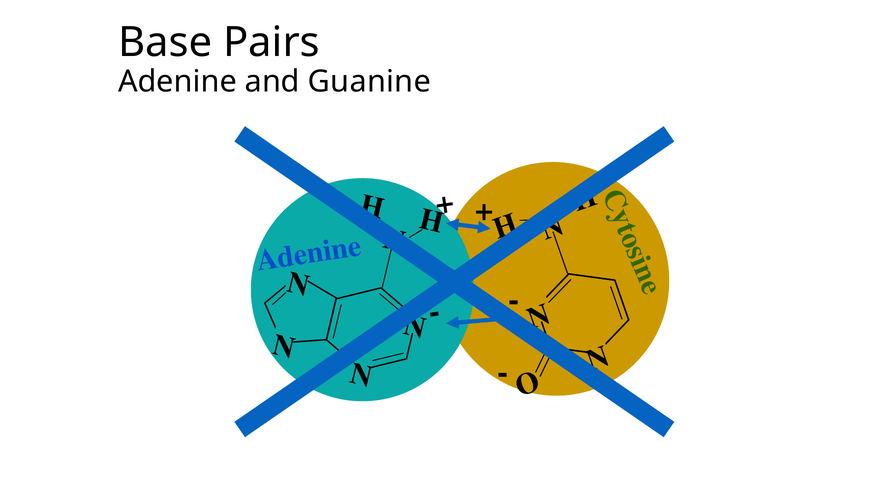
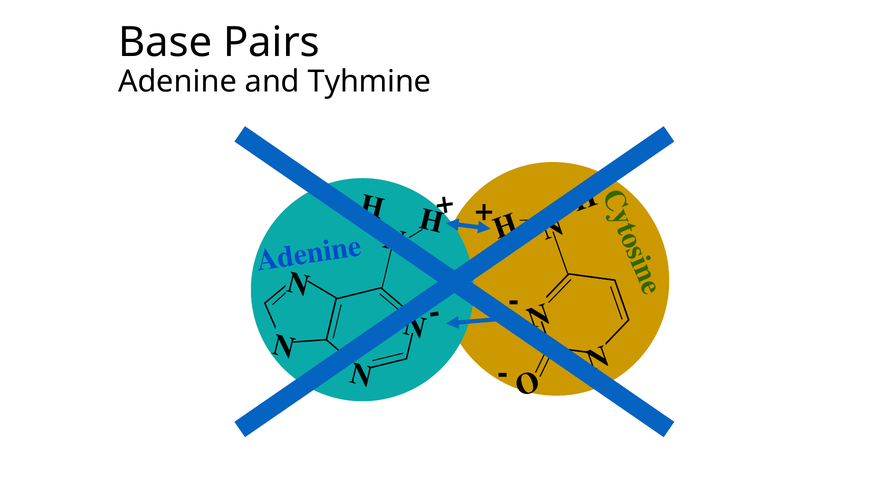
Guanine: Guanine -> Tyhmine (370, 81)
